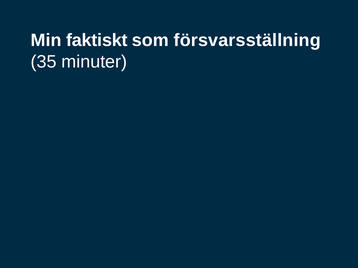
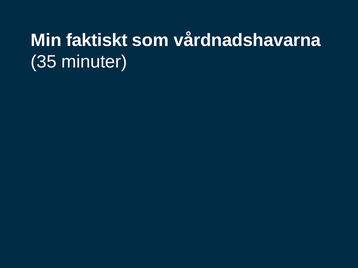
försvarsställning: försvarsställning -> vårdnadshavarna (247, 40)
